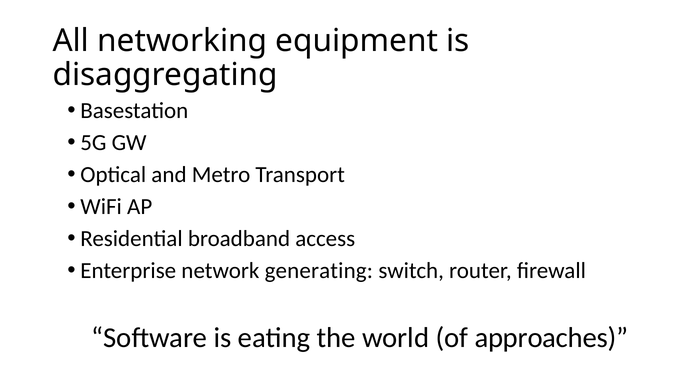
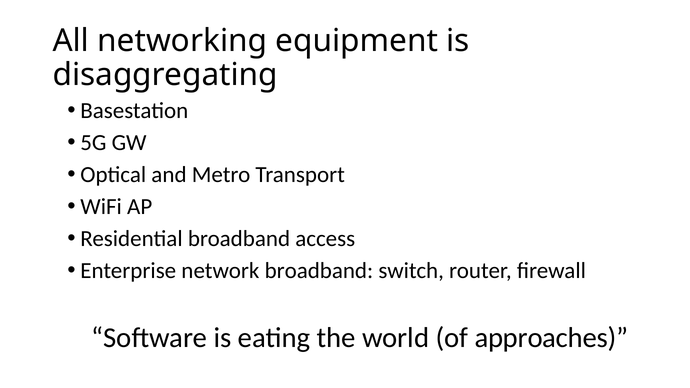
network generating: generating -> broadband (319, 271)
